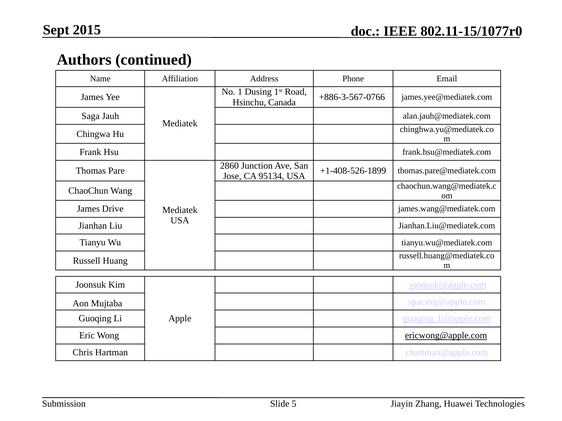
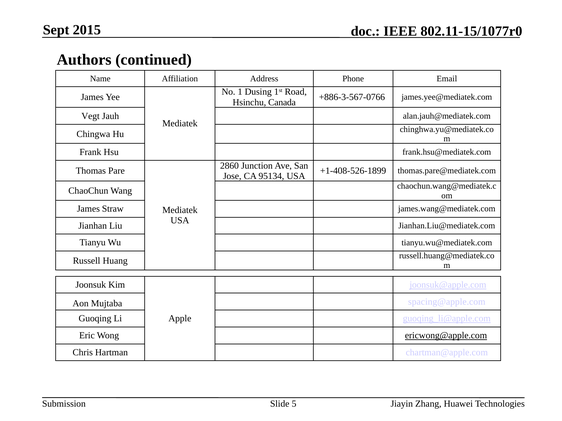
Saga: Saga -> Vegt (91, 116)
Drive: Drive -> Straw (113, 209)
